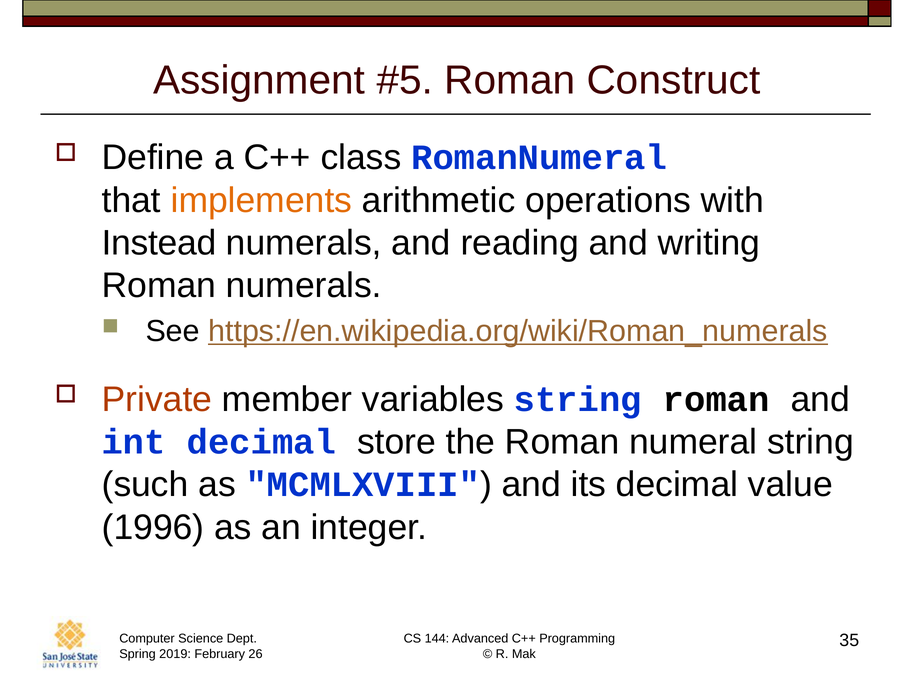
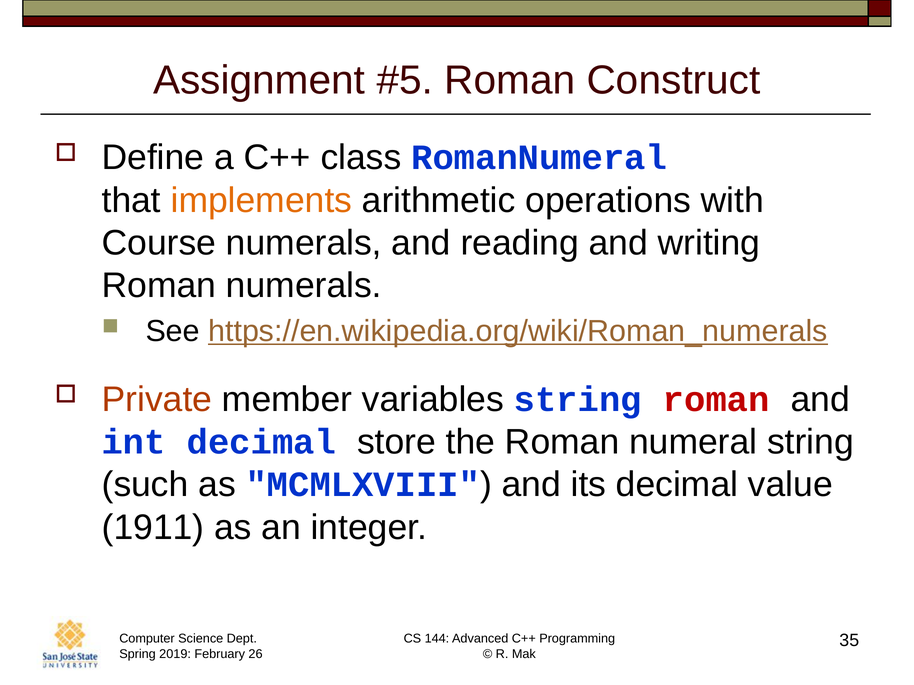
Instead: Instead -> Course (159, 243)
roman colour: black -> red (716, 400)
1996: 1996 -> 1911 (153, 528)
